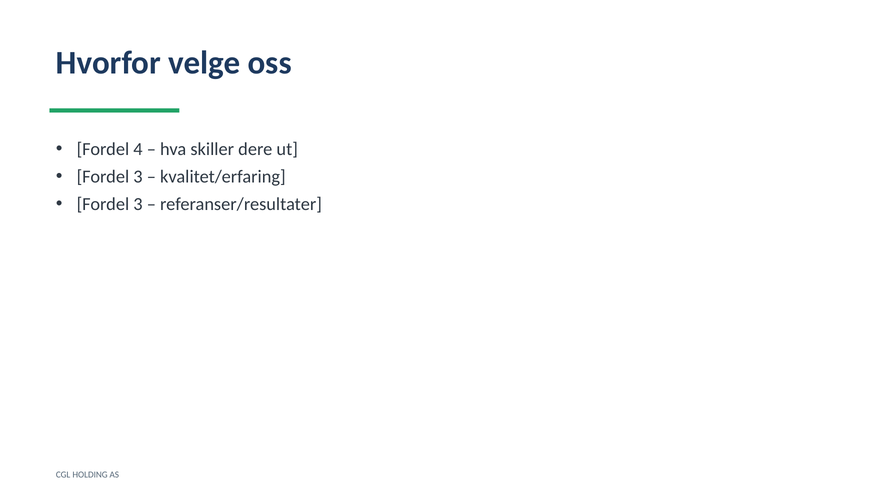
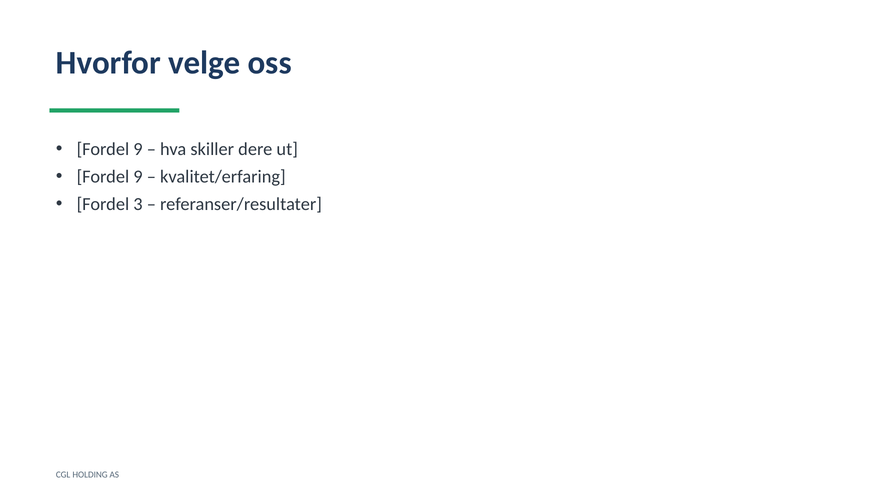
4: 4 -> 9 (138, 149)
3: 3 -> 9 (138, 177)
